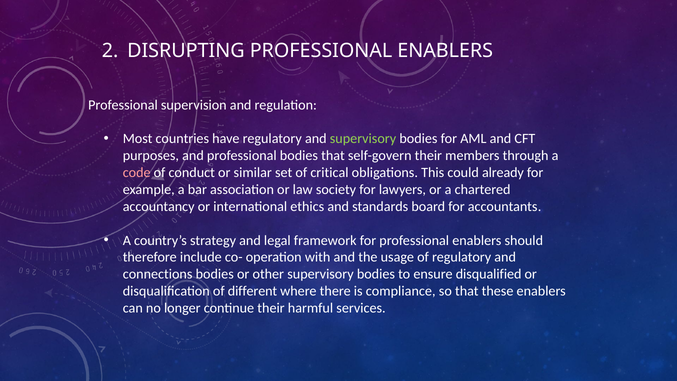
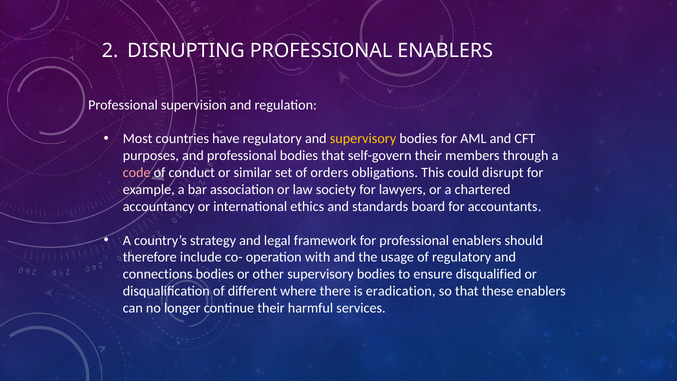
supervisory colour: light green -> yellow (363, 139)
critical: critical -> orders (329, 173)
already: already -> disrupt (503, 173)
compliance: compliance -> eradication (401, 291)
